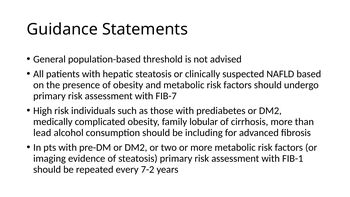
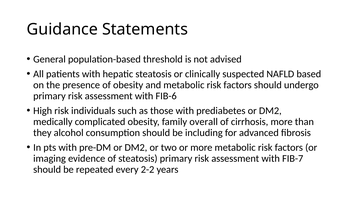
FIB-7: FIB-7 -> FIB-6 (166, 96)
lobular: lobular -> overall (204, 122)
lead: lead -> they (42, 133)
FIB-1: FIB-1 -> FIB-7 (293, 158)
7-2: 7-2 -> 2-2 (148, 169)
